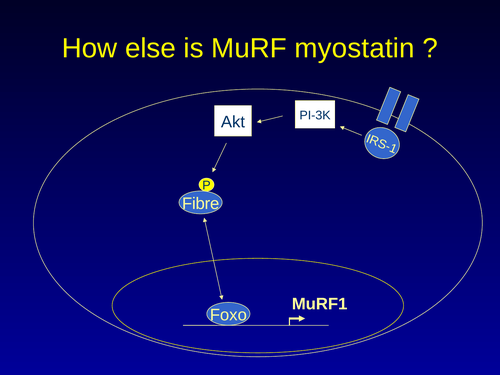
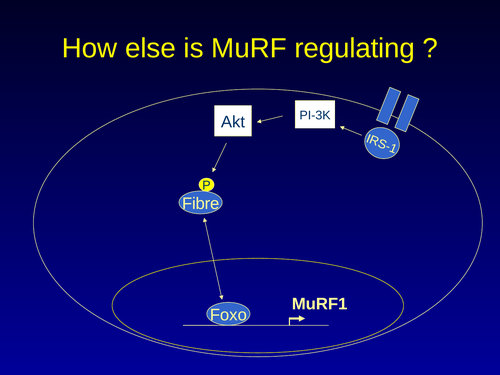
myostatin: myostatin -> regulating (355, 48)
